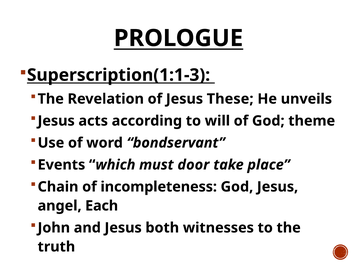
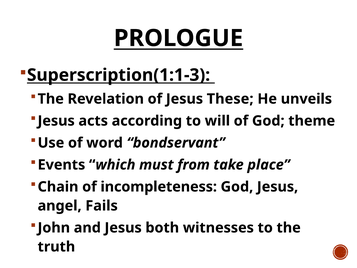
door: door -> from (194, 165)
Each: Each -> Fails (102, 206)
